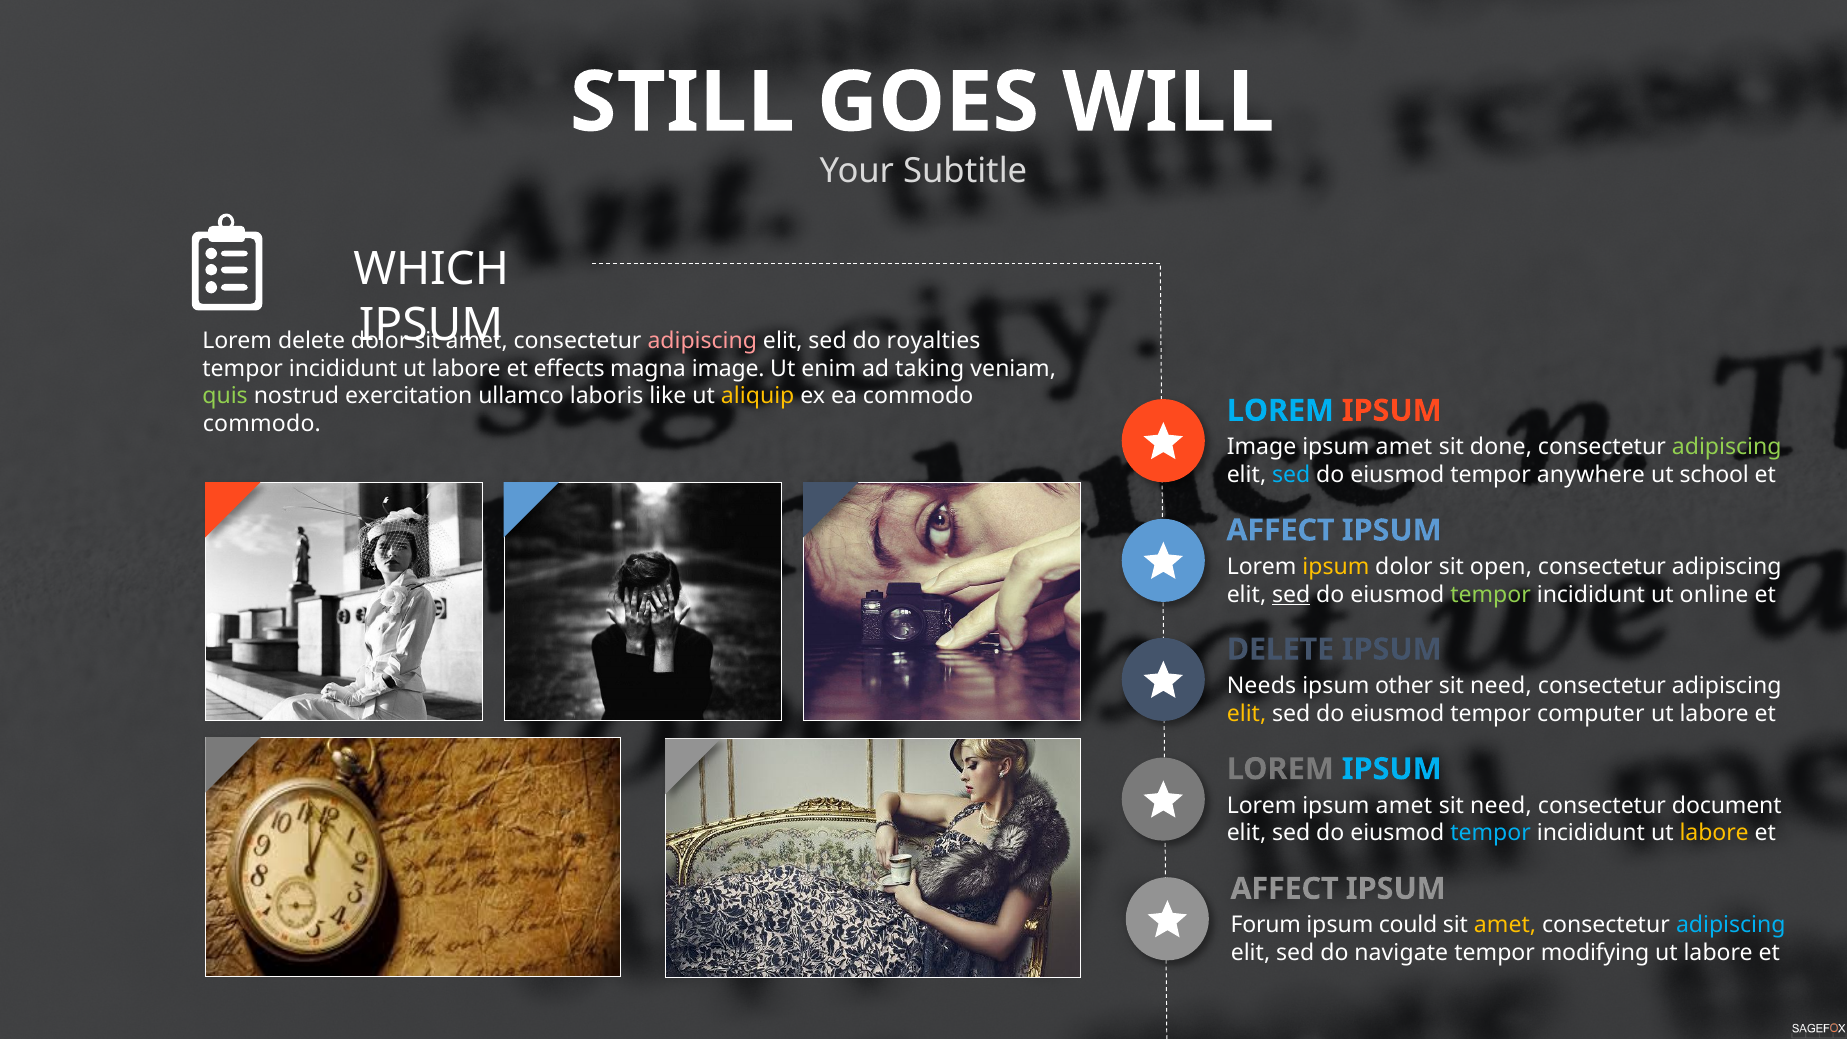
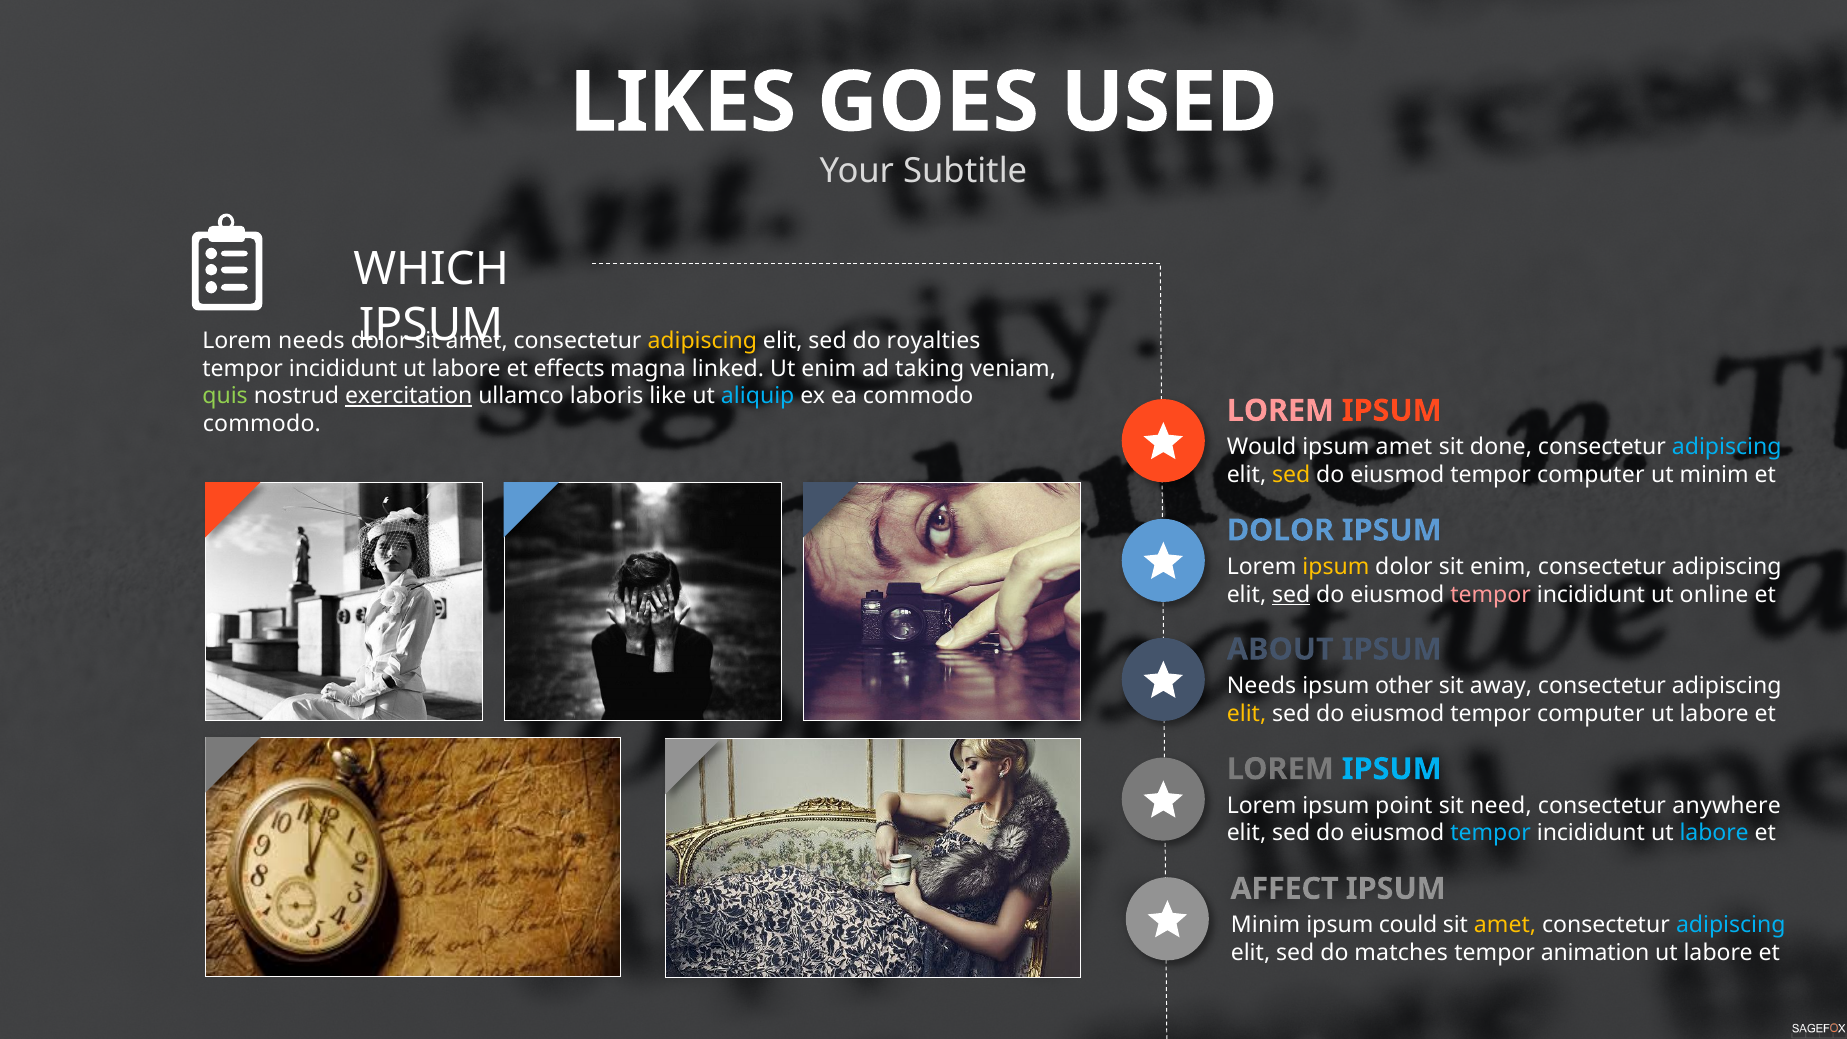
STILL: STILL -> LIKES (683, 103)
WILL: WILL -> USED (1169, 103)
Lorem delete: delete -> needs (311, 341)
adipiscing colour: pink -> yellow (702, 341)
magna image: image -> linked (728, 368)
exercitation underline: none -> present (409, 396)
aliquip colour: yellow -> light blue (758, 396)
LOREM colour: light blue -> pink (1280, 411)
Image: Image -> Would (1262, 447)
adipiscing colour: light green -> light blue (1727, 447)
sed colour: light blue -> yellow (1291, 475)
anywhere: anywhere -> computer (1591, 475)
ut school: school -> minim (1714, 475)
AFFECT: AFFECT -> DOLOR (1280, 530)
sit open: open -> enim (1501, 567)
tempor colour: light green -> pink (1491, 594)
DELETE: DELETE -> ABOUT (1280, 649)
need: need -> away (1501, 686)
Lorem ipsum amet: amet -> point (1404, 805)
document: document -> anywhere (1727, 805)
labore colour: yellow -> light blue (1714, 833)
Forum: Forum -> Minim (1266, 925)
navigate: navigate -> matches (1401, 953)
modifying: modifying -> animation (1595, 953)
